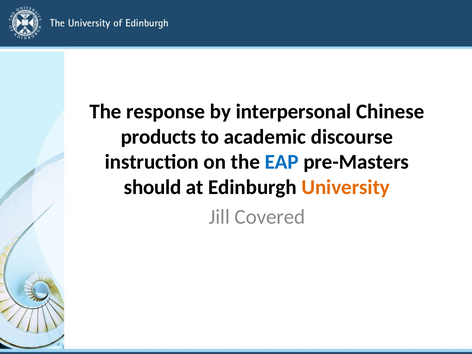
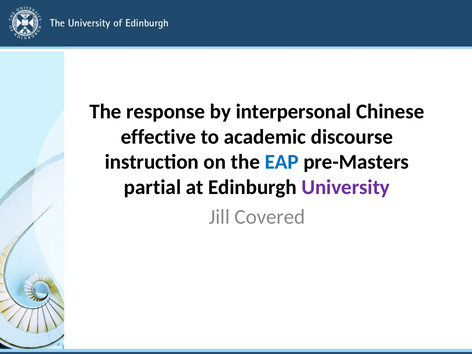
products: products -> effective (158, 137)
should: should -> partial (153, 187)
University colour: orange -> purple (346, 187)
